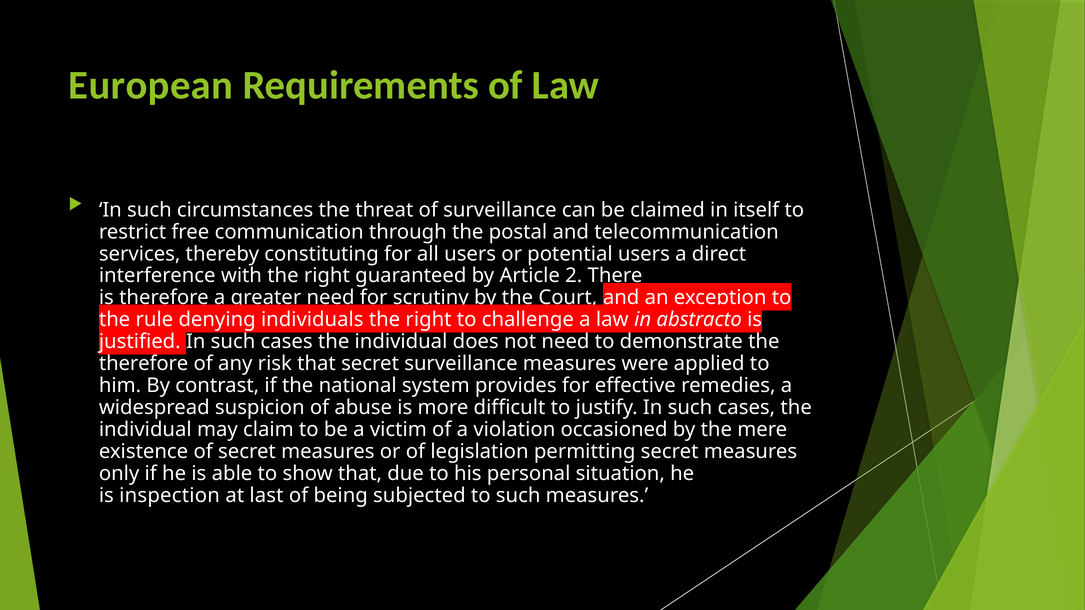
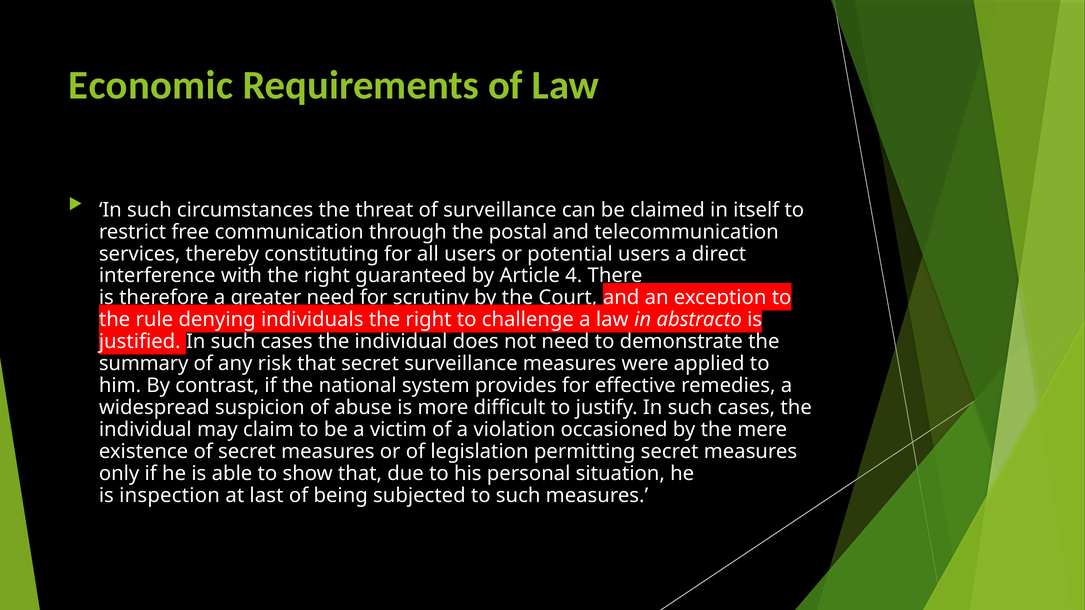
European: European -> Economic (151, 86)
2: 2 -> 4 (574, 276)
therefore: therefore -> summary (144, 364)
